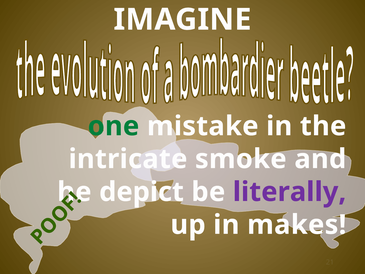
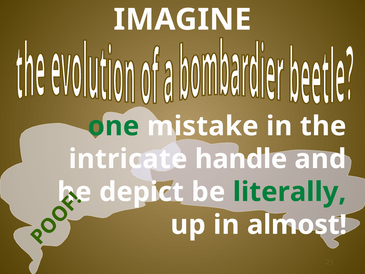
smoke: smoke -> handle (241, 159)
literally colour: purple -> green (290, 192)
makes: makes -> almost (297, 225)
